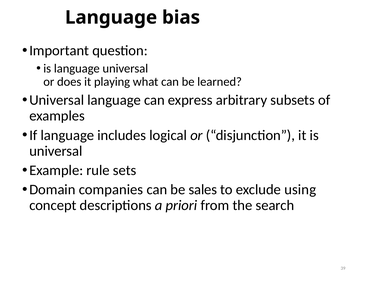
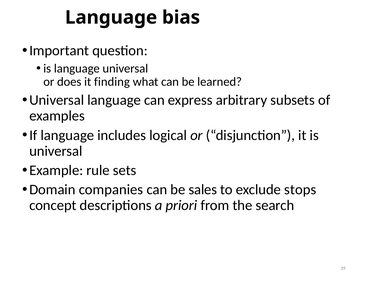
playing: playing -> finding (112, 82)
using: using -> stops (300, 190)
